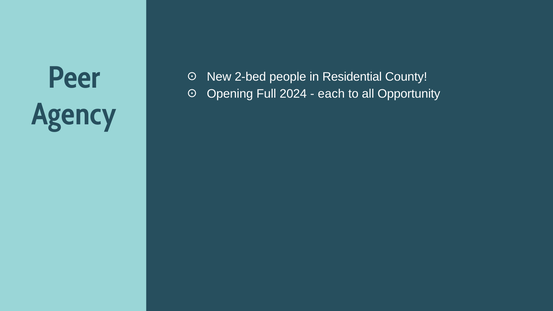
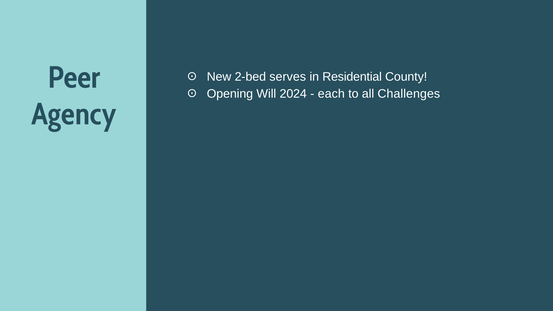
people: people -> serves (288, 77)
Full: Full -> Will (266, 94)
Opportunity: Opportunity -> Challenges (409, 94)
